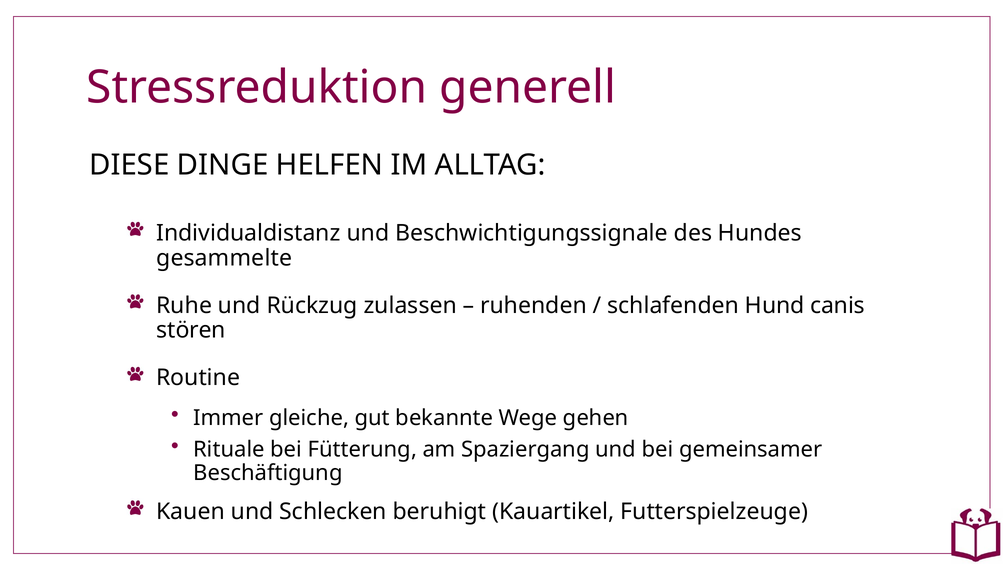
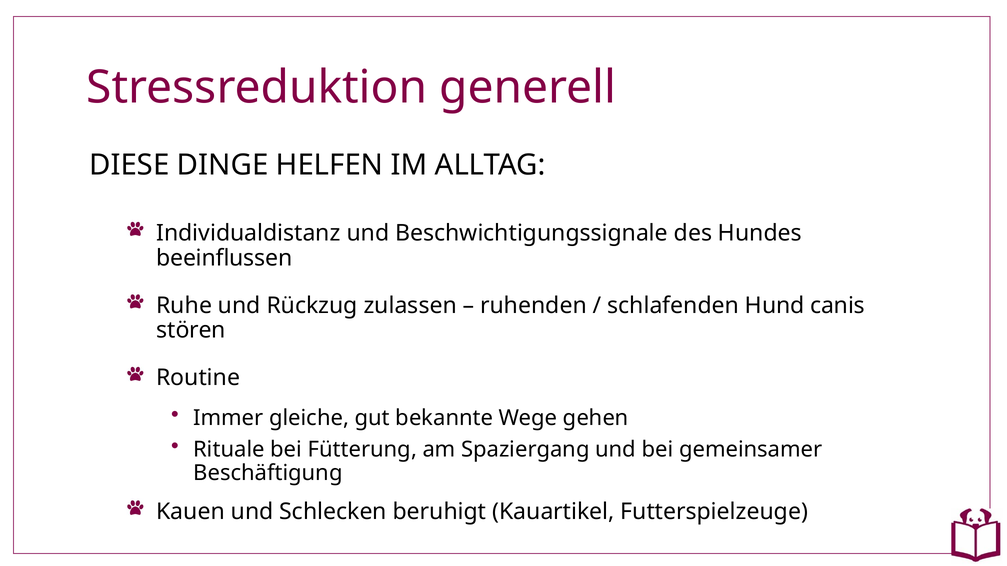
gesammelte: gesammelte -> beeinflussen (224, 258)
